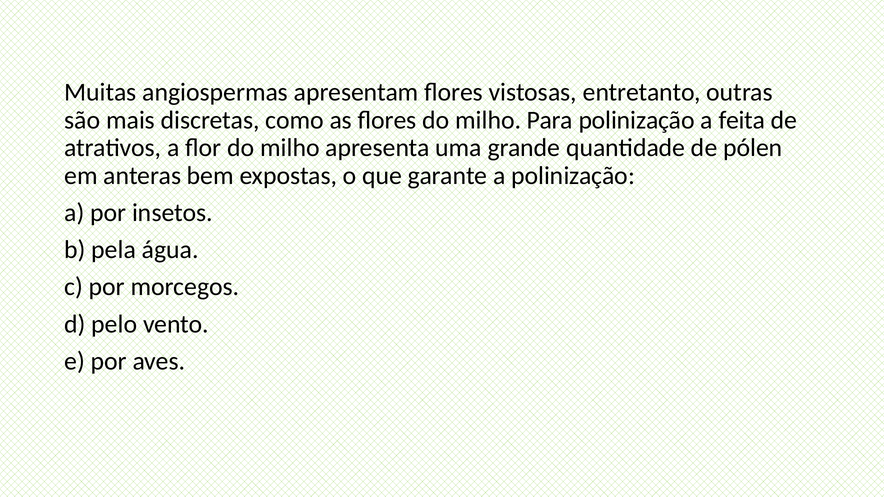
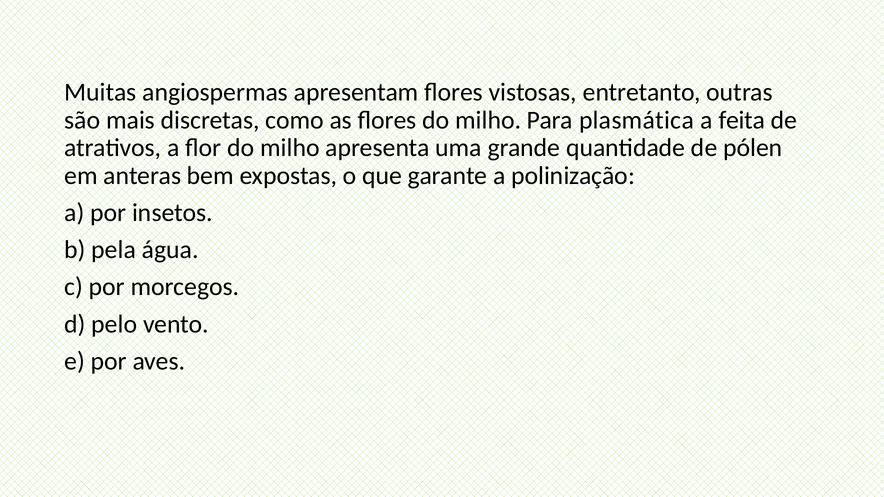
Para polinização: polinização -> plasmática (636, 120)
